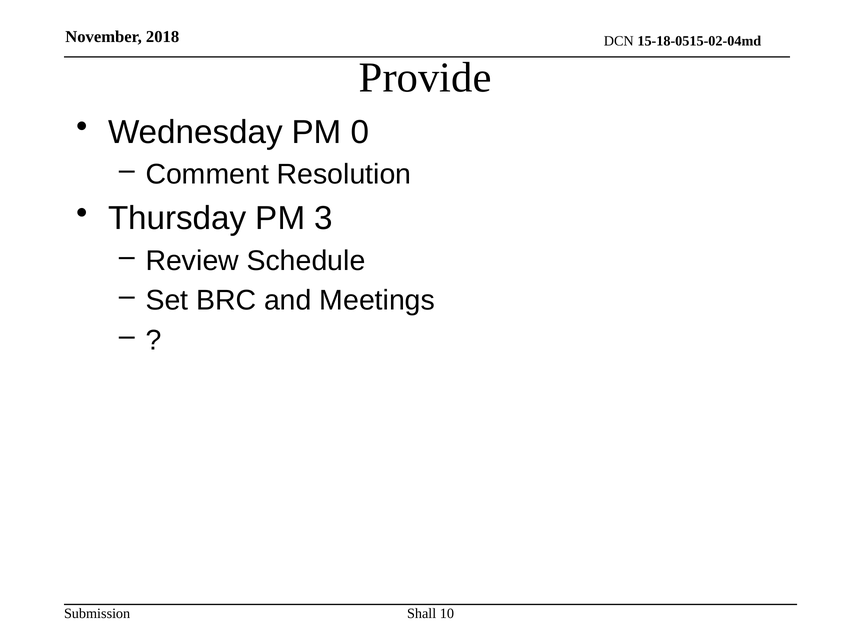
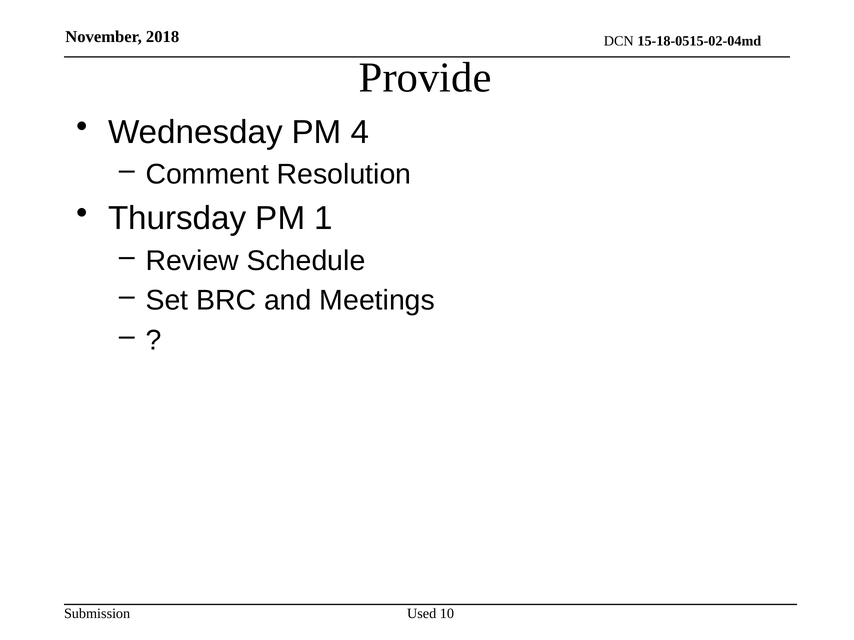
0: 0 -> 4 (360, 132)
3: 3 -> 1 (324, 219)
Shall: Shall -> Used (422, 614)
